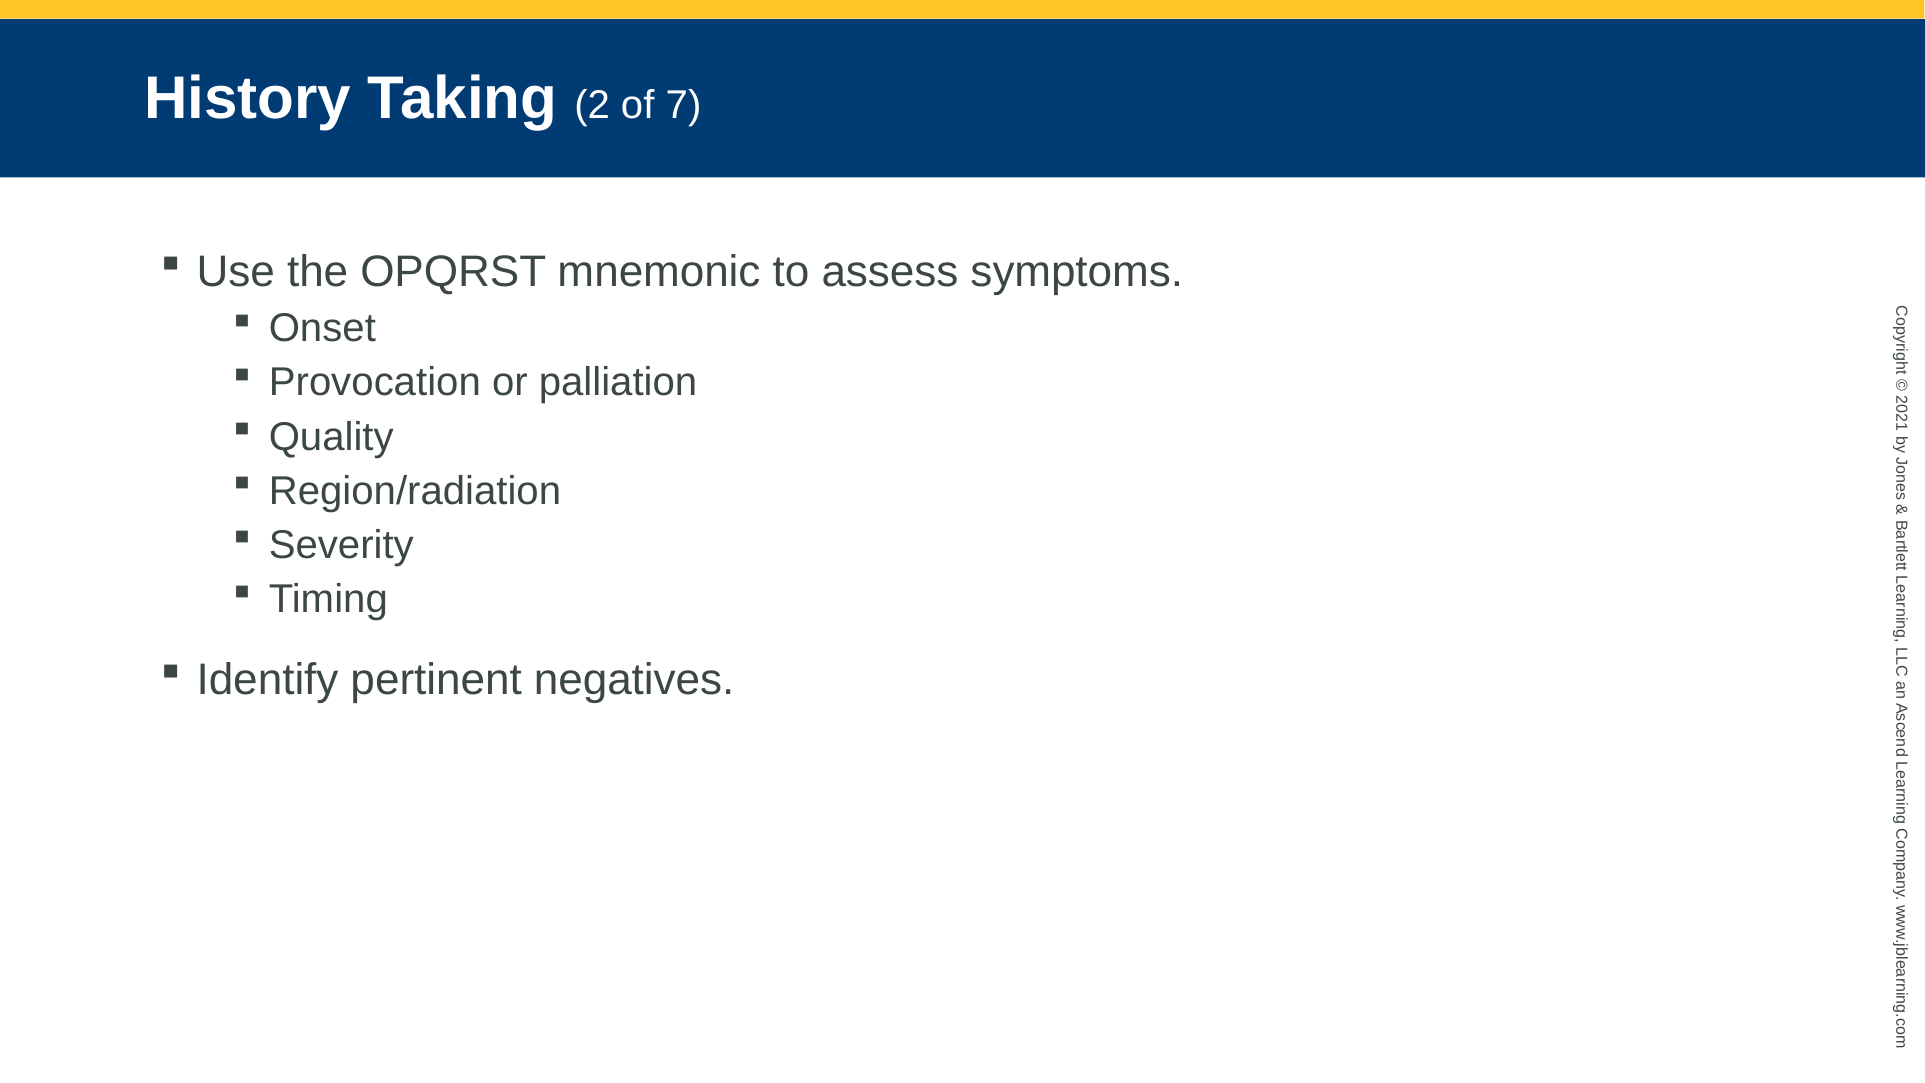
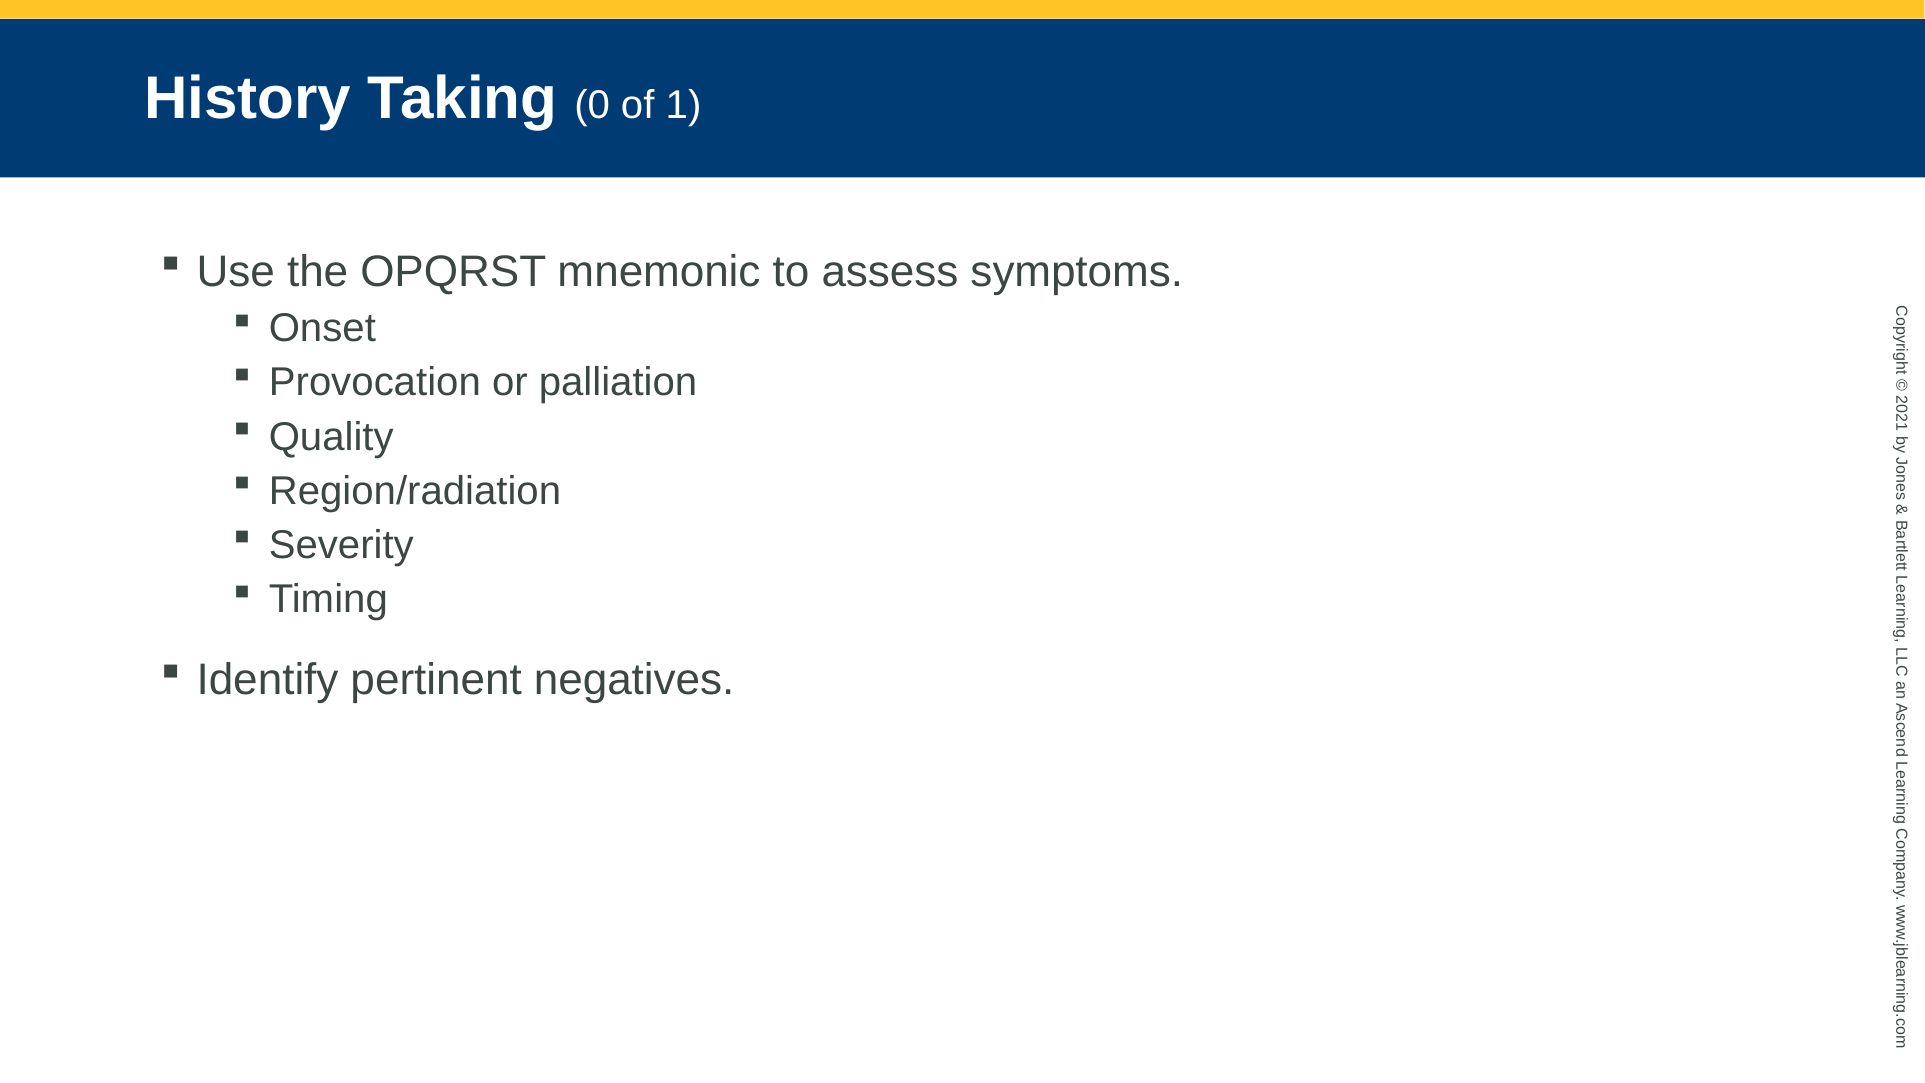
Taking 2: 2 -> 0 (592, 105)
of 7: 7 -> 1 (684, 105)
